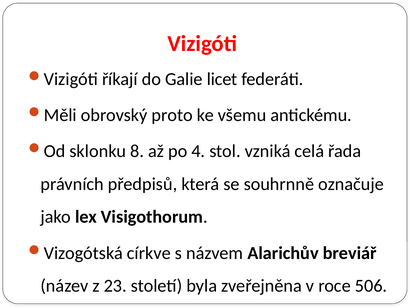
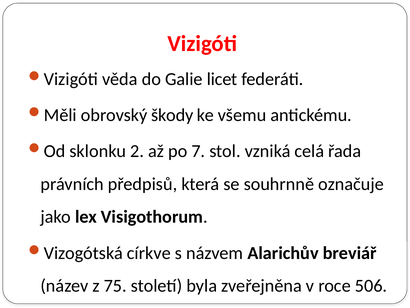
říkají: říkají -> věda (120, 79)
proto: proto -> škody (172, 115)
8: 8 -> 2 (137, 151)
4: 4 -> 7 (198, 151)
23: 23 -> 75 (115, 285)
